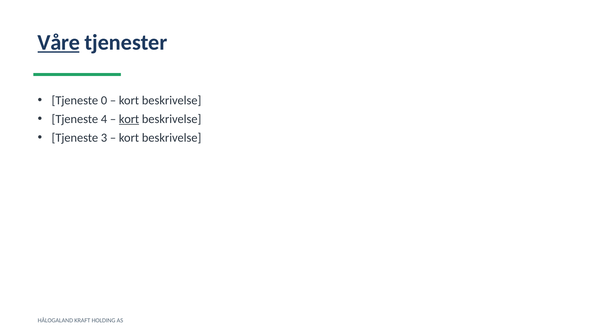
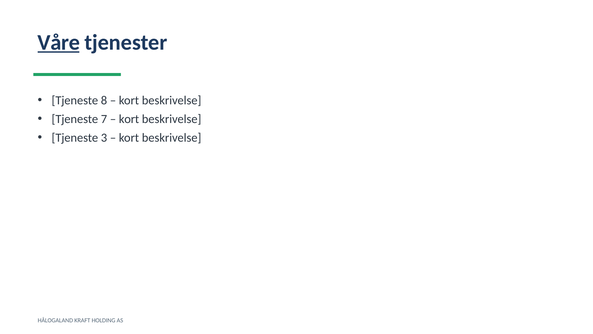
0: 0 -> 8 (104, 100)
4: 4 -> 7 (104, 119)
kort underline: present -> none (129, 119)
